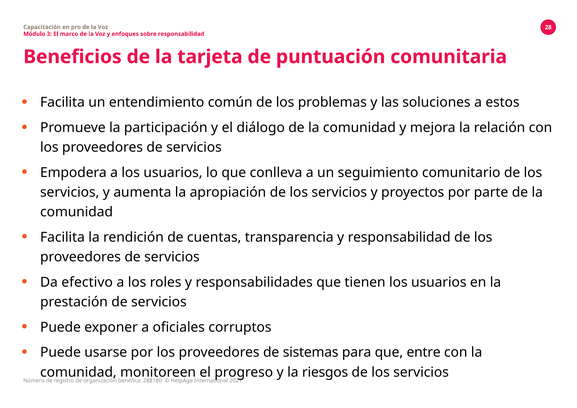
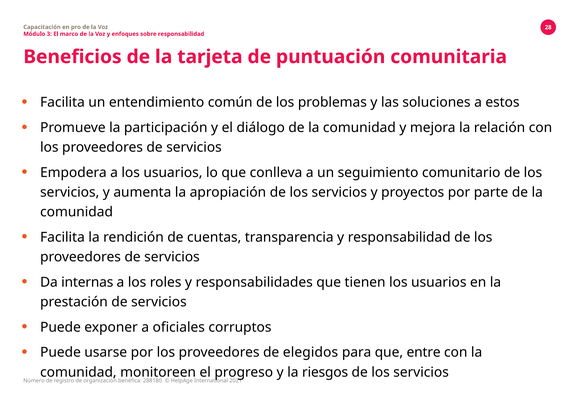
efectivo: efectivo -> internas (87, 282)
sistemas: sistemas -> elegidos (311, 352)
